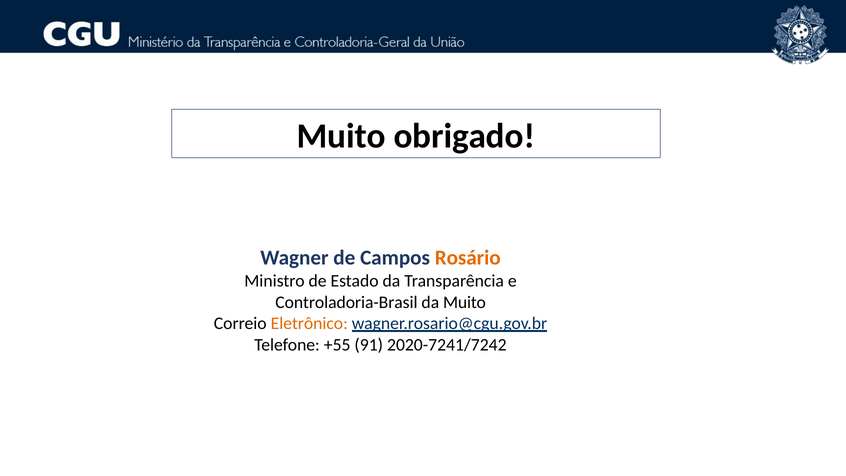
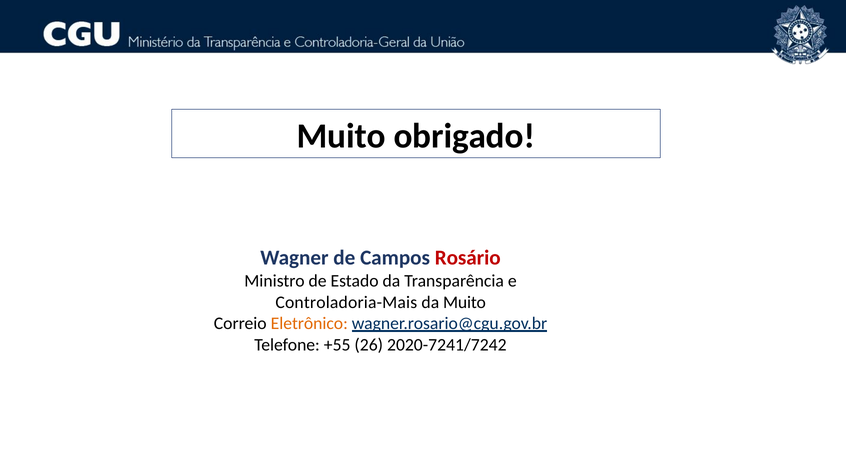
Rosário colour: orange -> red (468, 258)
Controladoria-Brasil: Controladoria-Brasil -> Controladoria-Mais (346, 302)
91: 91 -> 26 (369, 345)
